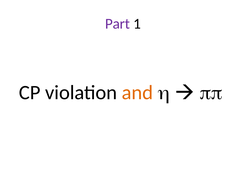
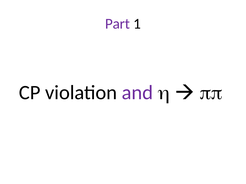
and colour: orange -> purple (137, 93)
